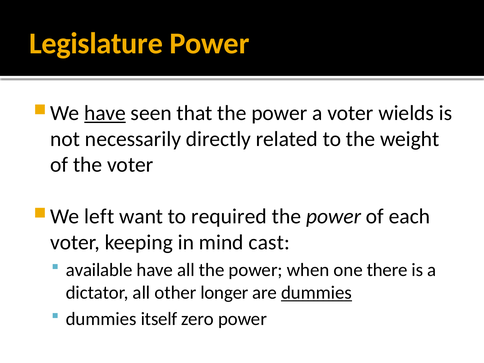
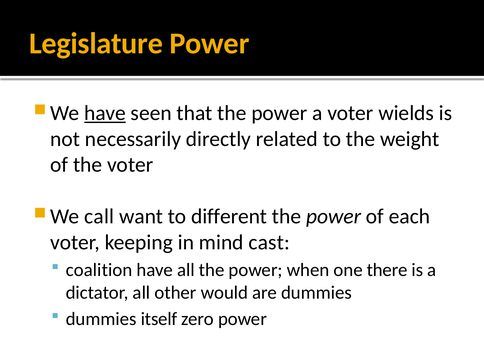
left: left -> call (99, 216)
required: required -> different (229, 216)
available: available -> coalition (99, 270)
longer: longer -> would (224, 293)
dummies underline: present -> none (316, 293)
